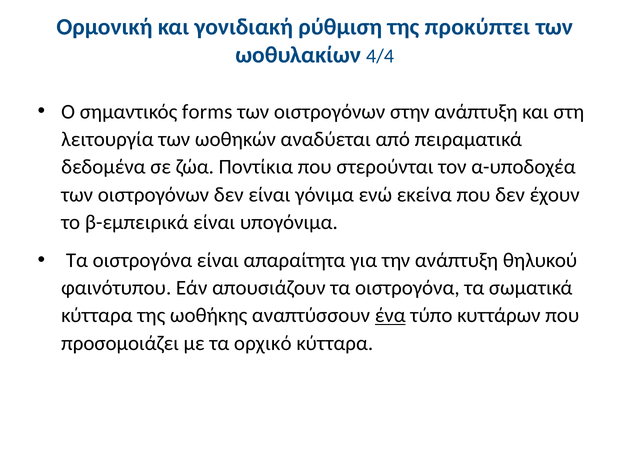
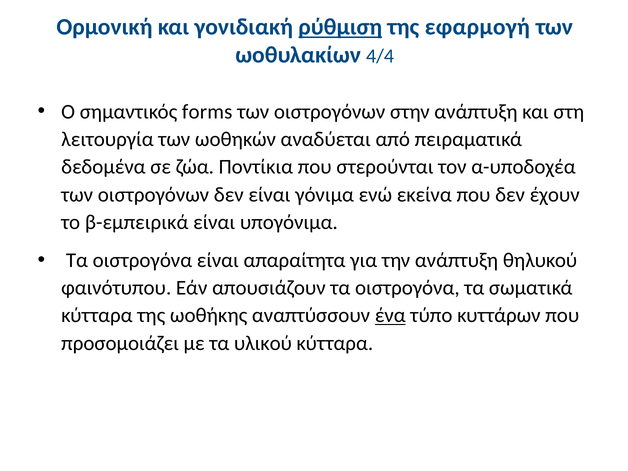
ρύθμιση underline: none -> present (340, 27)
προκύπτει: προκύπτει -> εφαρμογή (477, 27)
ορχικό: ορχικό -> υλικού (263, 343)
